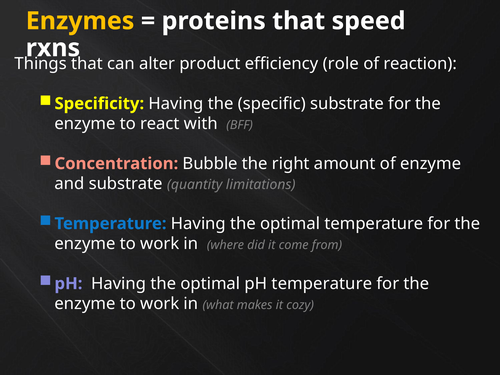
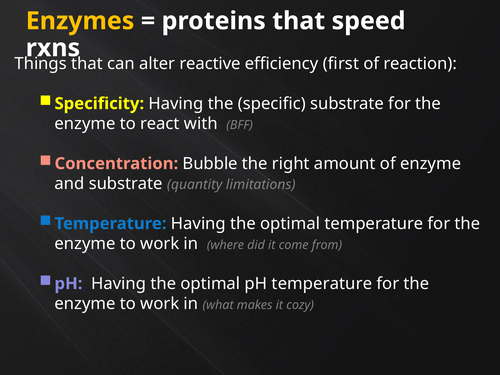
product: product -> reactive (210, 64)
role: role -> first (341, 64)
